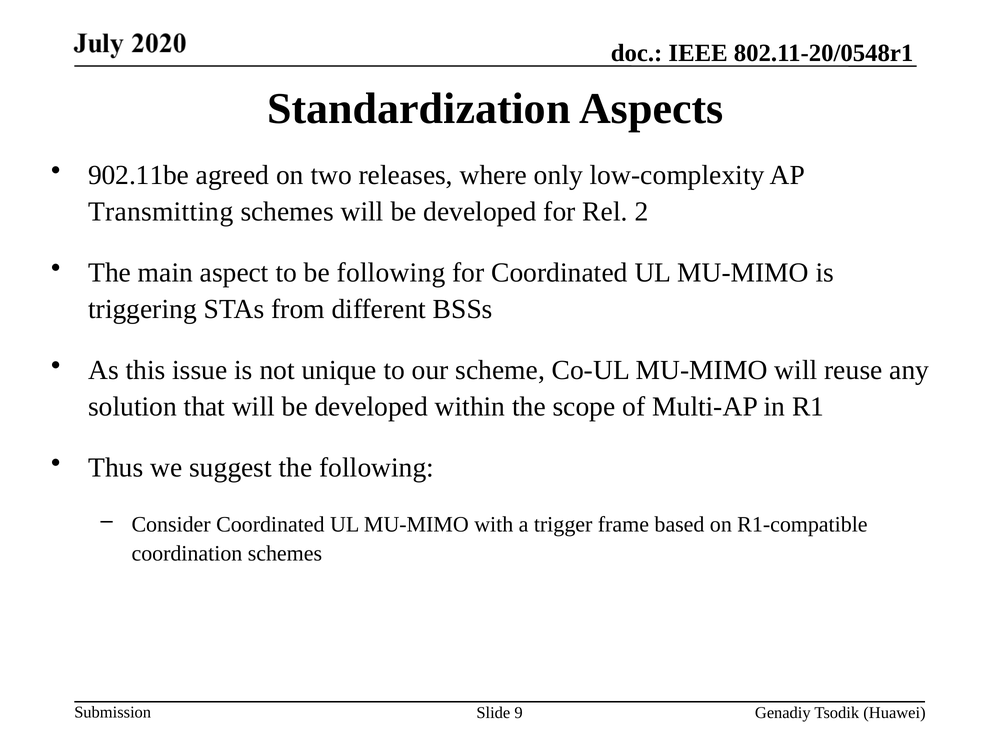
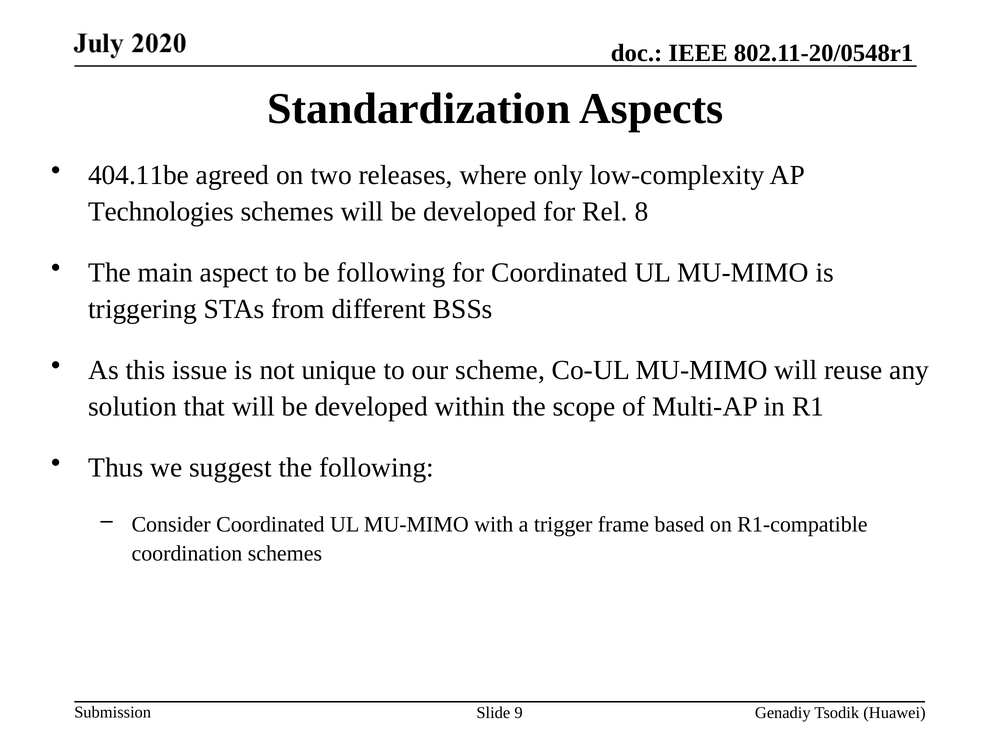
902.11be: 902.11be -> 404.11be (139, 175)
Transmitting: Transmitting -> Technologies (161, 212)
2: 2 -> 8 (641, 212)
